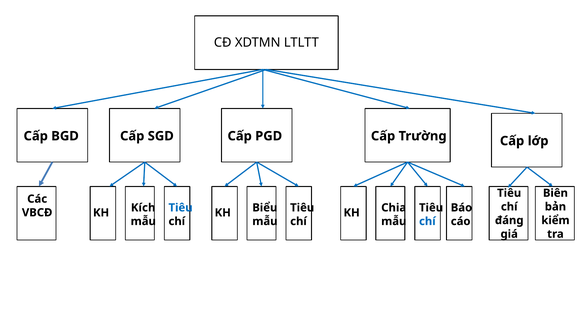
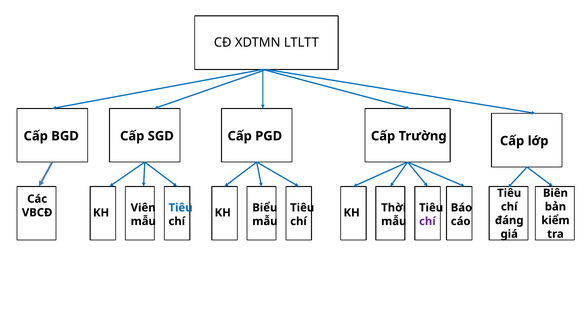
Kích: Kích -> Viên (143, 207)
Chia: Chia -> Thời (394, 207)
chí colour: blue -> purple (427, 221)
